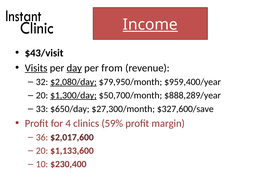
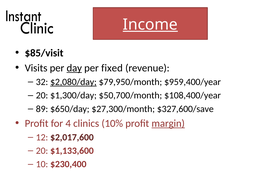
$43/visit: $43/visit -> $85/visit (44, 53)
Visits underline: present -> none (36, 68)
from: from -> fixed (112, 68)
$1,300/day underline: present -> none (73, 95)
$888,289/year: $888,289/year -> $108,400/year (193, 95)
33: 33 -> 89 (42, 109)
59%: 59% -> 10% (112, 123)
margin underline: none -> present (168, 123)
36: 36 -> 12 (42, 137)
